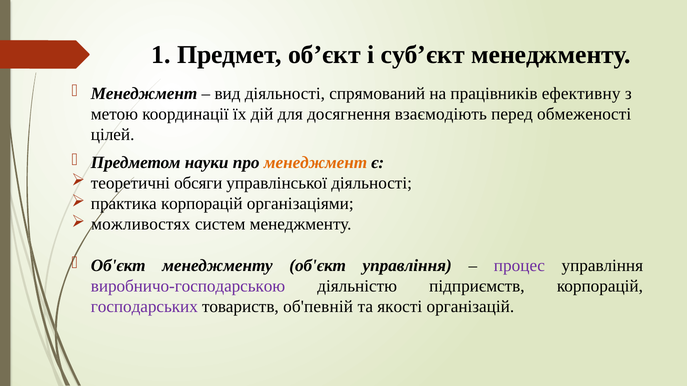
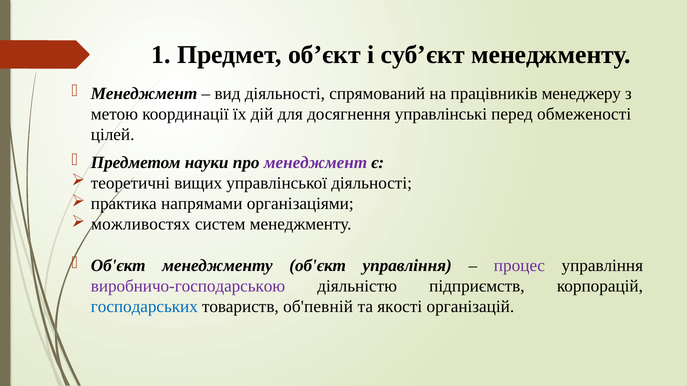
ефективну: ефективну -> менеджеру (581, 94)
взаємодіють: взаємодіють -> управлінські (441, 114)
менеджмент colour: orange -> purple (315, 163)
обсяги: обсяги -> вищих (198, 183)
практика корпорацій: корпорацій -> напрямами (202, 204)
господарських colour: purple -> blue (144, 307)
